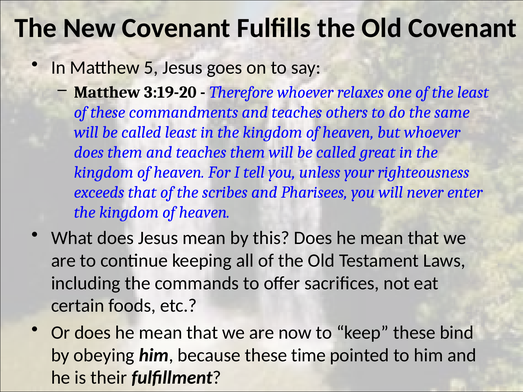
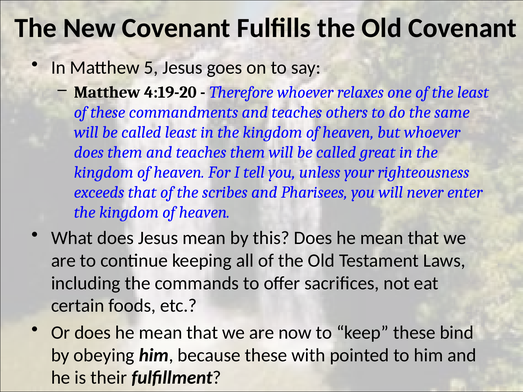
3:19-20: 3:19-20 -> 4:19-20 (170, 92)
time: time -> with (308, 355)
